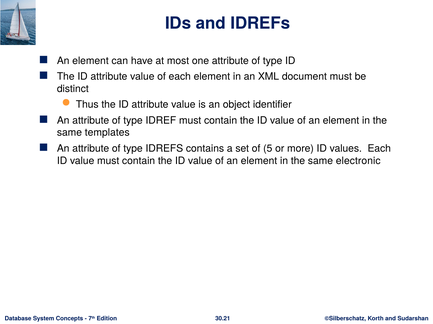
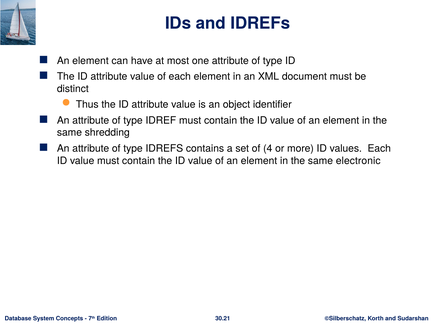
templates: templates -> shredding (107, 133)
5: 5 -> 4 (268, 149)
